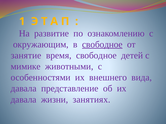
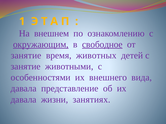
развитие: развитие -> внешнем (52, 33)
окружающим underline: none -> present (41, 45)
время свободное: свободное -> животных (96, 56)
мимике: мимике -> занятие (26, 67)
